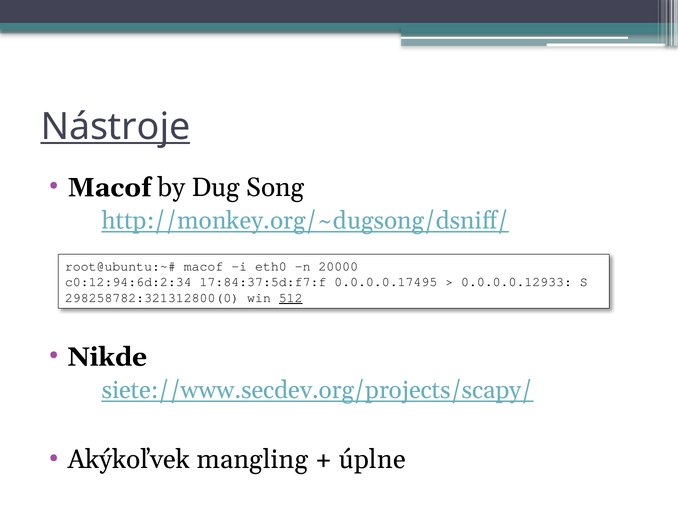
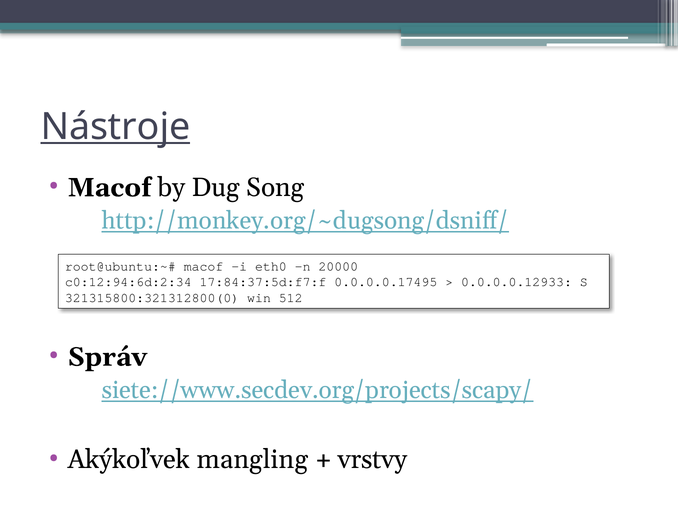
298258782:321312800(0: 298258782:321312800(0 -> 321315800:321312800(0 (152, 298)
512 underline: present -> none (291, 298)
Nikde: Nikde -> Správ (107, 357)
úplne: úplne -> vrstvy (373, 460)
